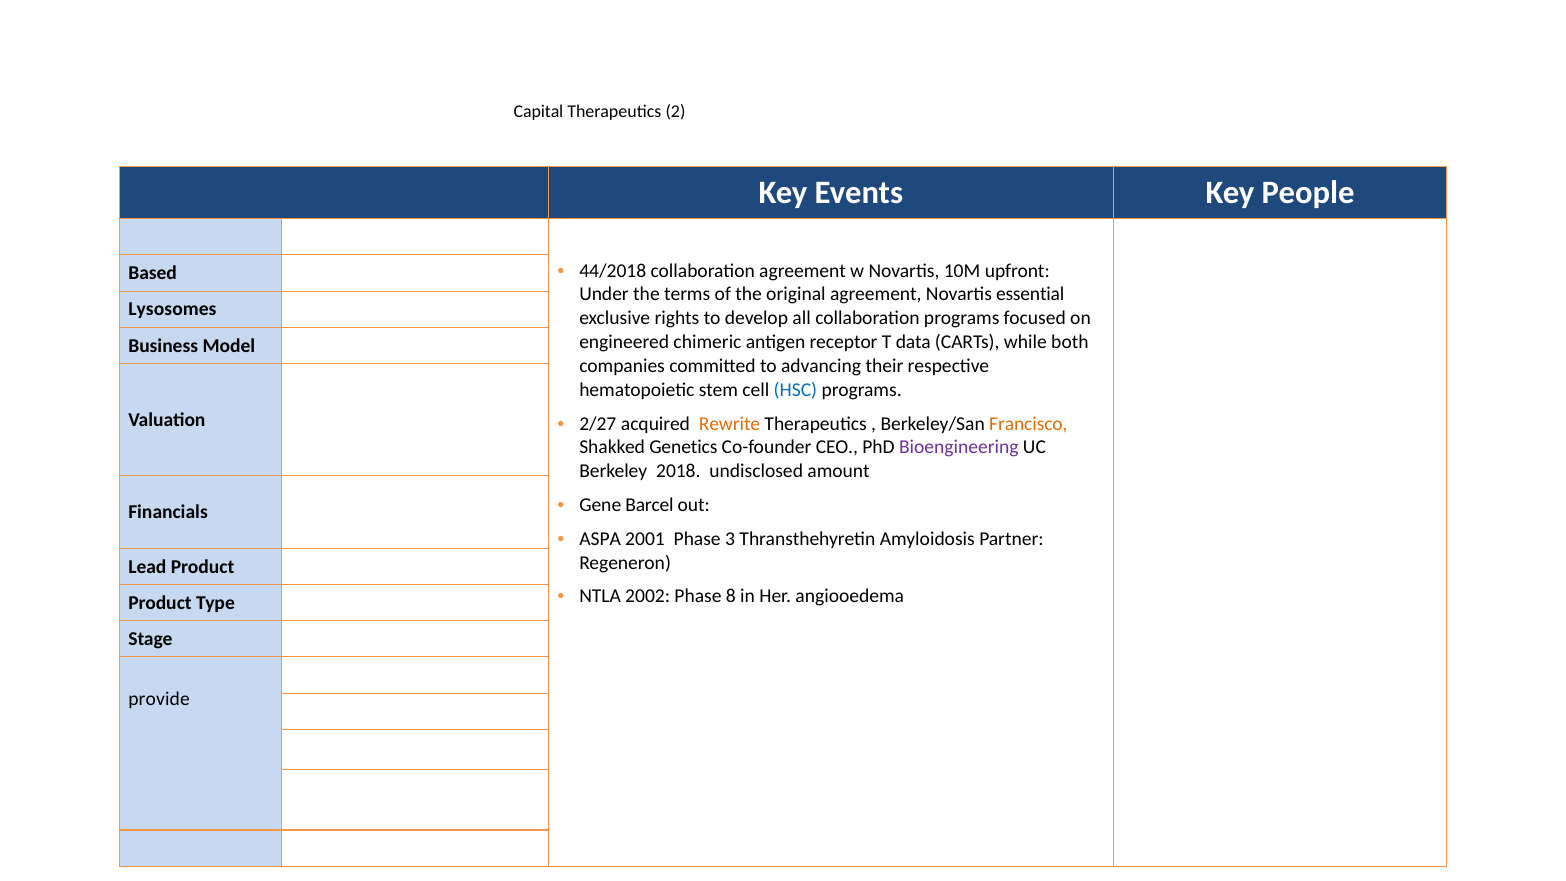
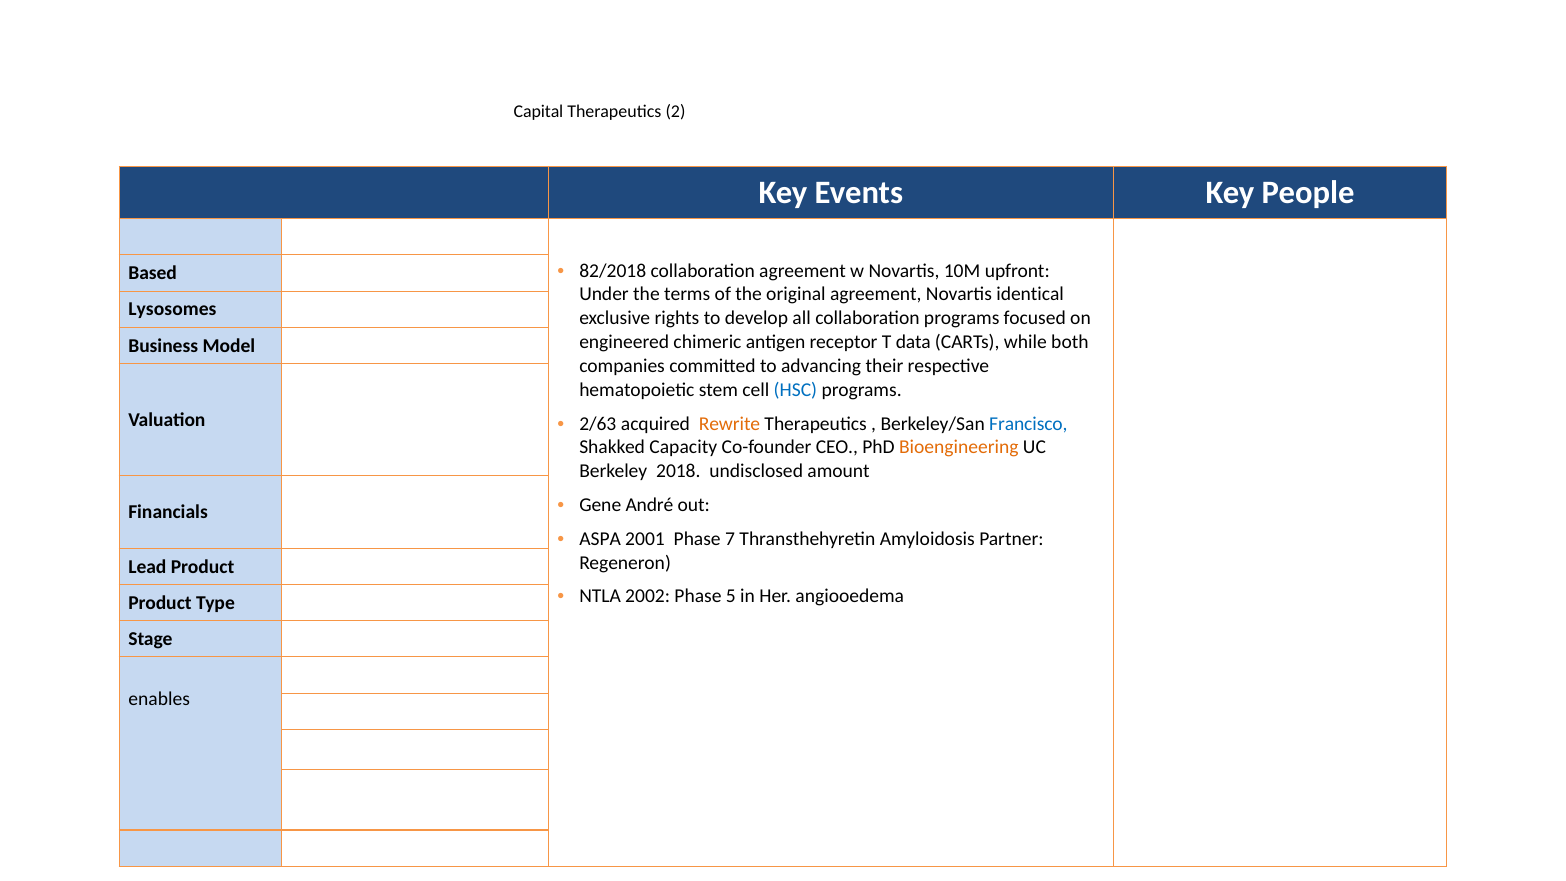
44/2018: 44/2018 -> 82/2018 (613, 271)
essential: essential -> identical (1030, 294)
2/27: 2/27 -> 2/63 (598, 424)
Francisco colour: orange -> blue (1028, 424)
Genetics: Genetics -> Capacity (683, 447)
Bioengineering colour: purple -> orange (959, 447)
Barcel: Barcel -> André (649, 505)
3: 3 -> 7 (730, 539)
8: 8 -> 5 (731, 596)
provide: provide -> enables (159, 699)
